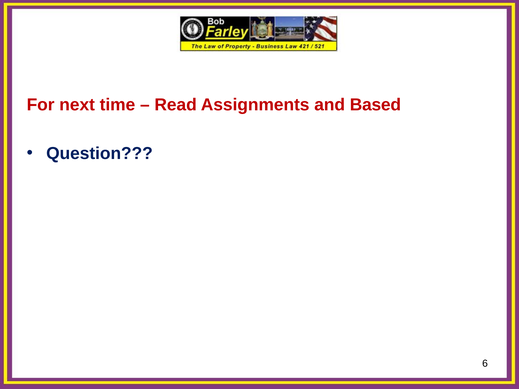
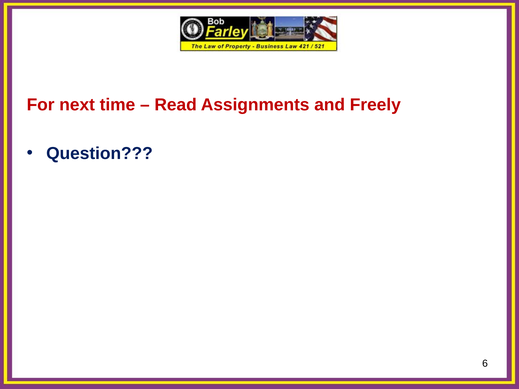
Based: Based -> Freely (375, 105)
